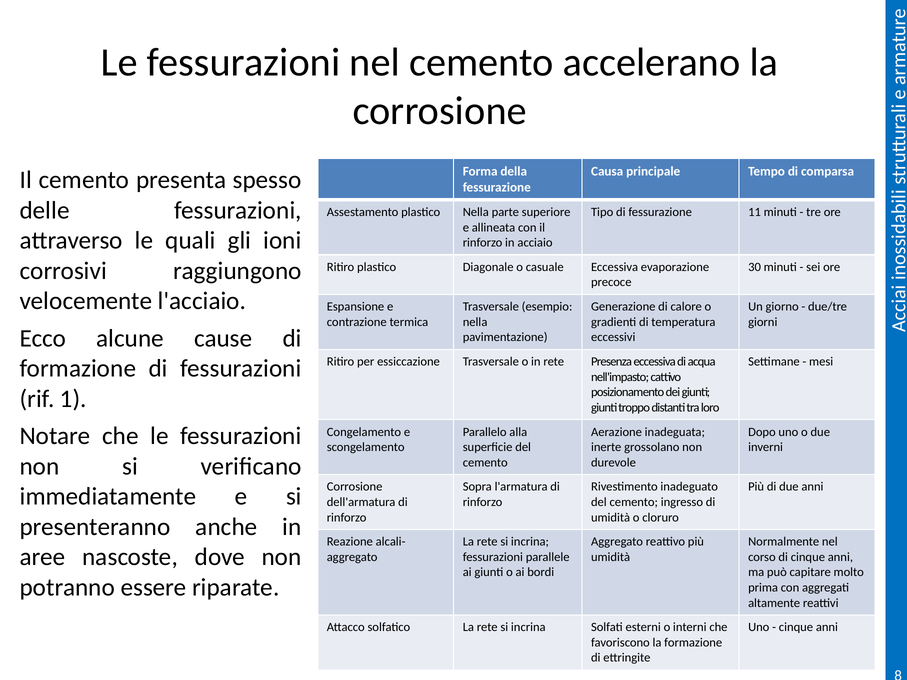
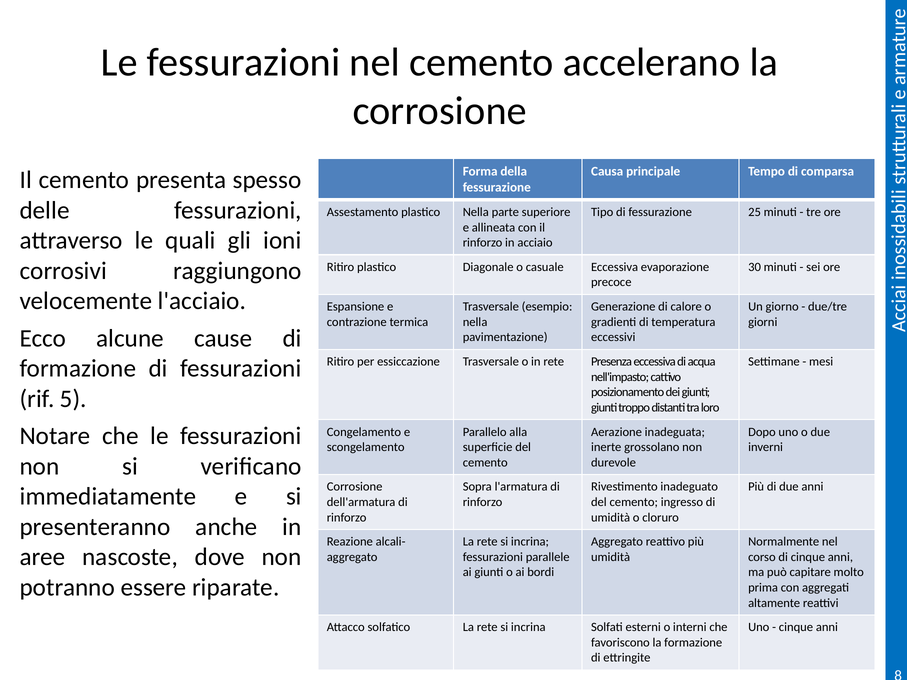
11: 11 -> 25 (755, 212)
1: 1 -> 5 (73, 399)
